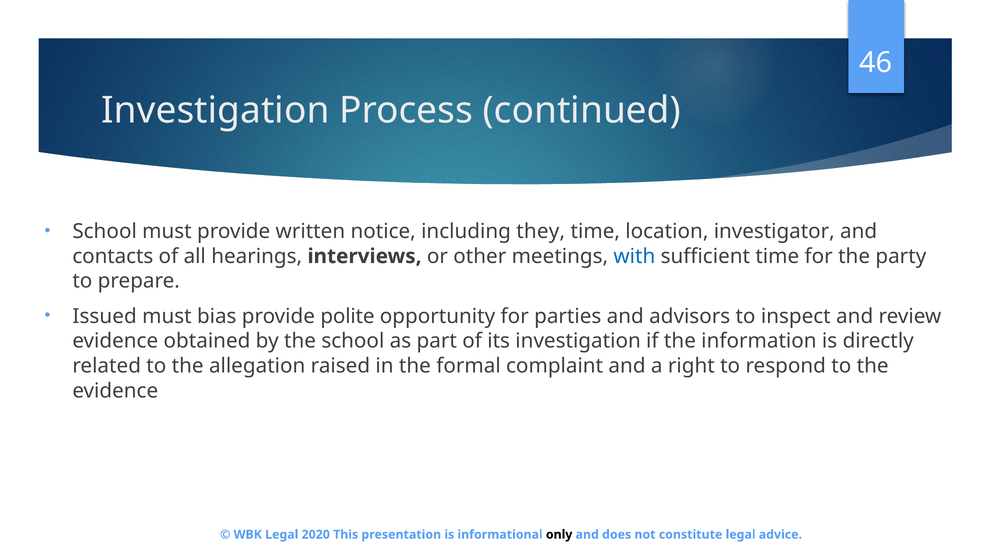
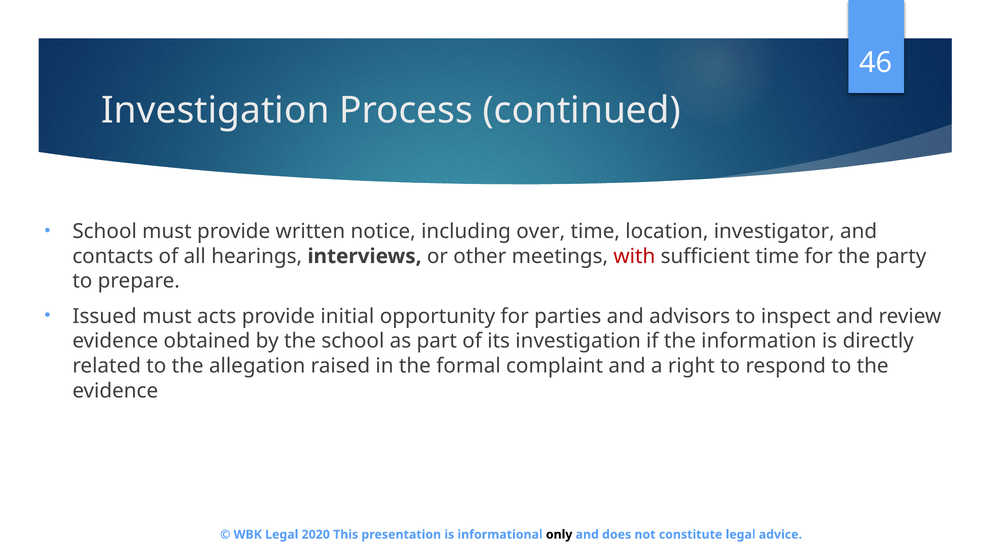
they: they -> over (541, 231)
with colour: blue -> red (634, 256)
bias: bias -> acts (217, 316)
polite: polite -> initial (347, 316)
